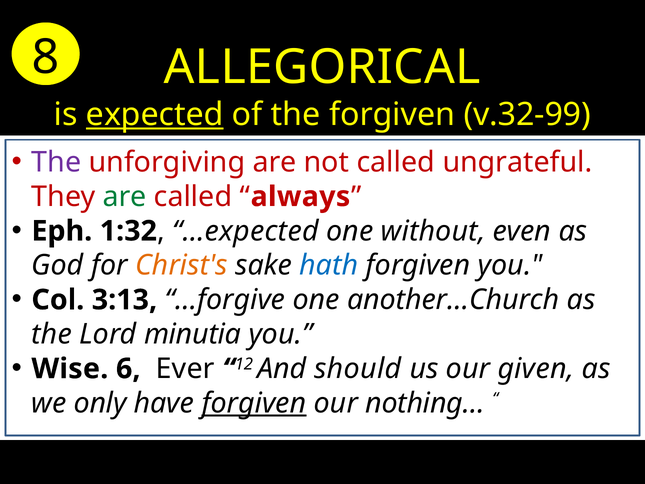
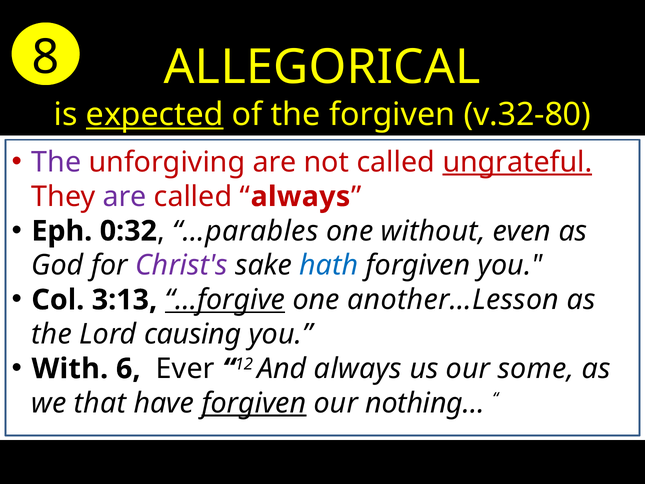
v.32-99: v.32-99 -> v.32-80 (527, 115)
ungrateful underline: none -> present (517, 162)
are colour: green -> purple (125, 197)
1:32: 1:32 -> 0:32 (128, 231)
…expected: …expected -> …parables (245, 231)
Christ's colour: orange -> purple (181, 265)
…forgive underline: none -> present (225, 300)
another…Church: another…Church -> another…Lesson (453, 300)
minutia: minutia -> causing (193, 334)
Wise: Wise -> With (70, 369)
And should: should -> always (358, 369)
given: given -> some (536, 369)
only: only -> that (100, 403)
